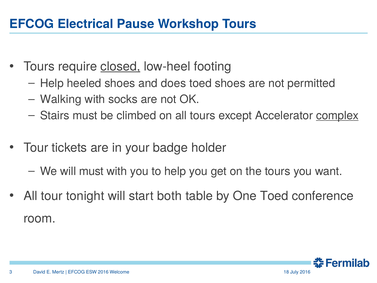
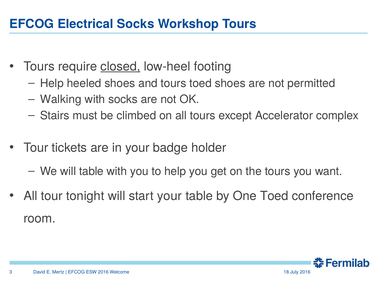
Electrical Pause: Pause -> Socks (136, 24)
and does: does -> tours (173, 83)
complex underline: present -> none (337, 115)
will must: must -> table (91, 171)
start both: both -> your (169, 196)
